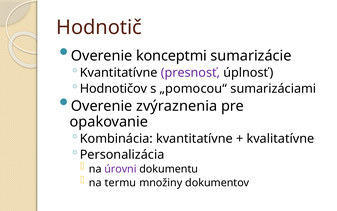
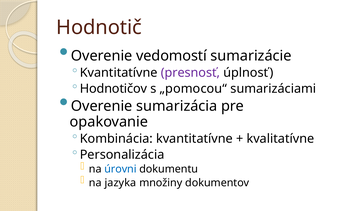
konceptmi: konceptmi -> vedomostí (171, 56)
zvýraznenia: zvýraznenia -> sumarizácia (177, 106)
úrovni colour: purple -> blue (120, 169)
termu: termu -> jazyka (120, 182)
